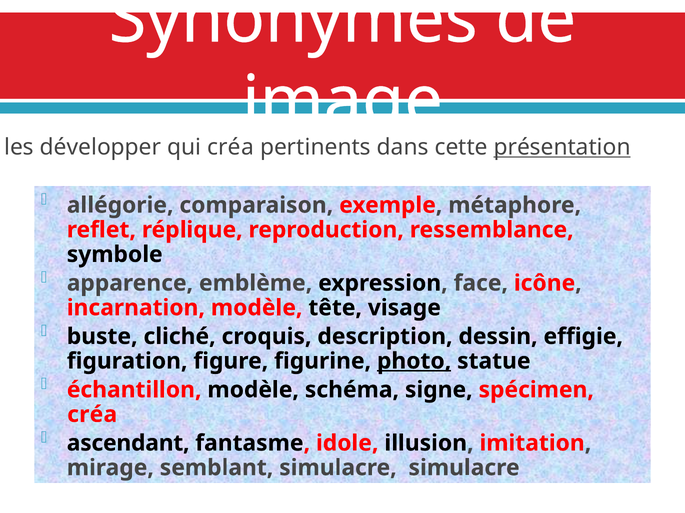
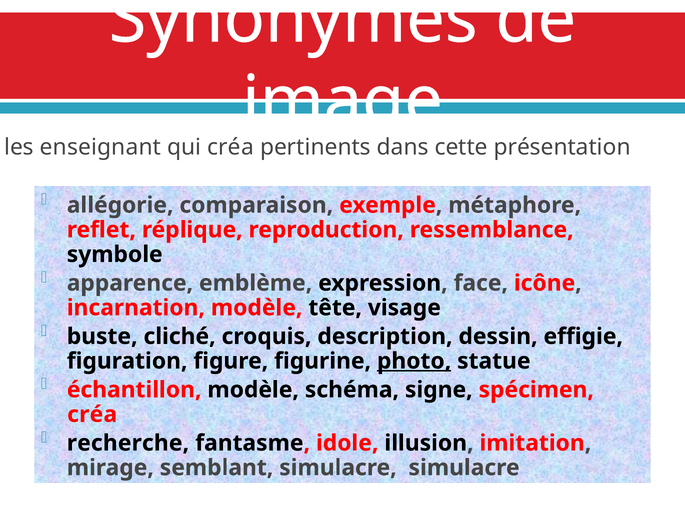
développer: développer -> enseignant (100, 147)
présentation underline: present -> none (562, 147)
ascendant: ascendant -> recherche (128, 444)
